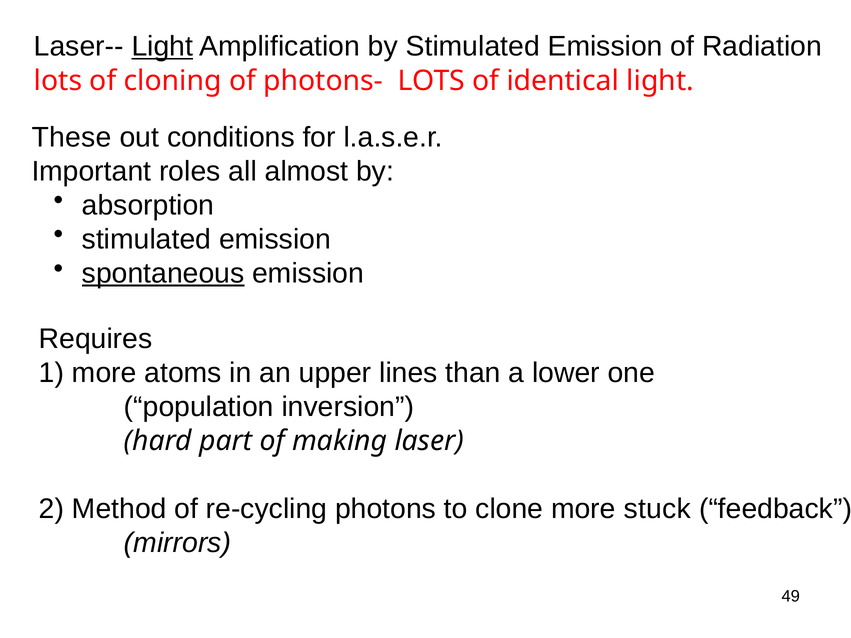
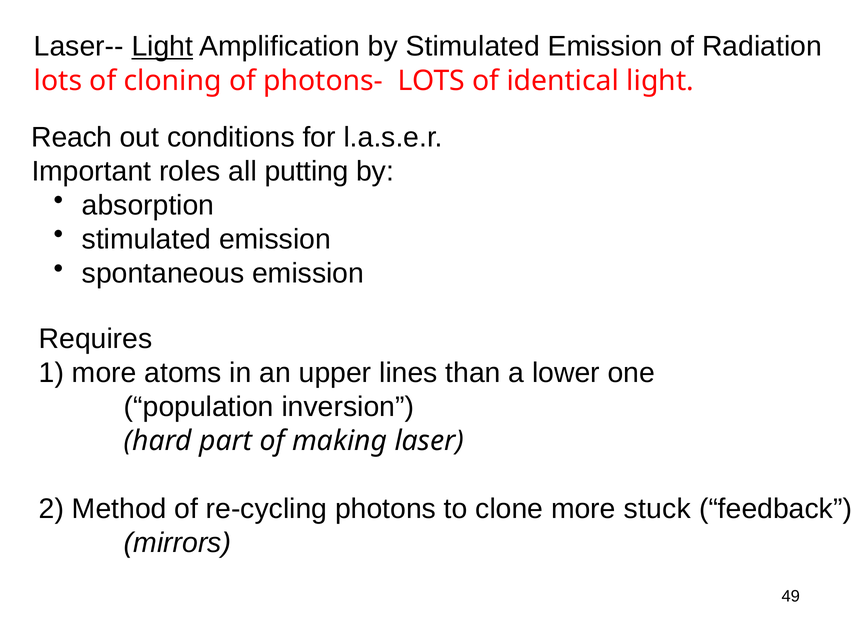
These: These -> Reach (72, 137)
almost: almost -> putting (307, 171)
spontaneous underline: present -> none (163, 273)
